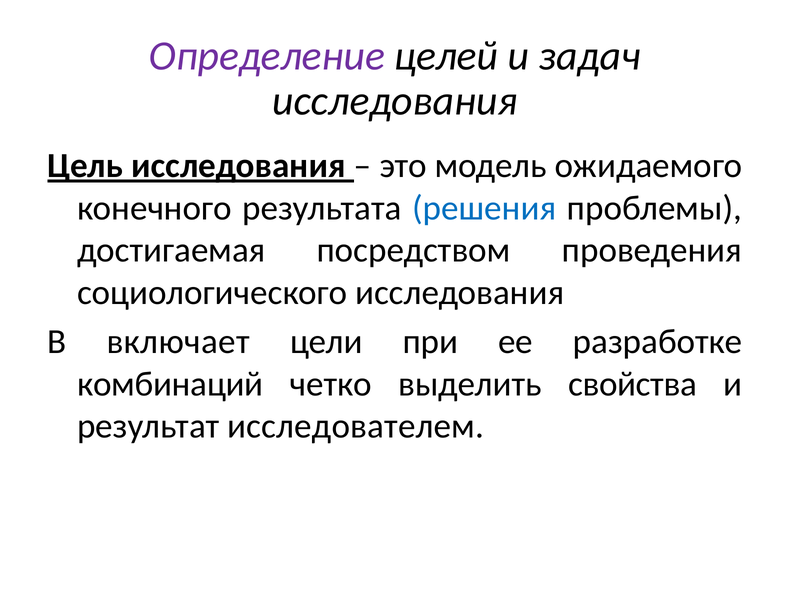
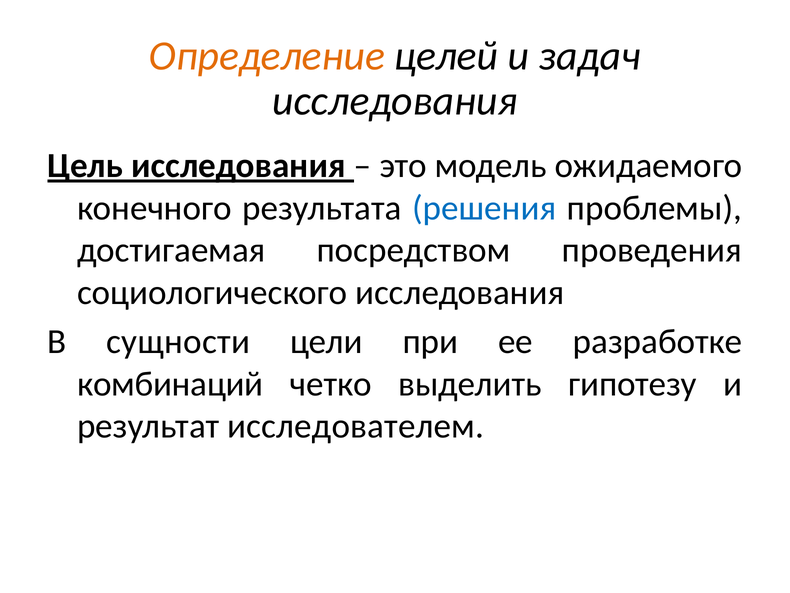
Определение colour: purple -> orange (267, 56)
включает: включает -> сущности (178, 341)
свойства: свойства -> гипотезу (633, 384)
